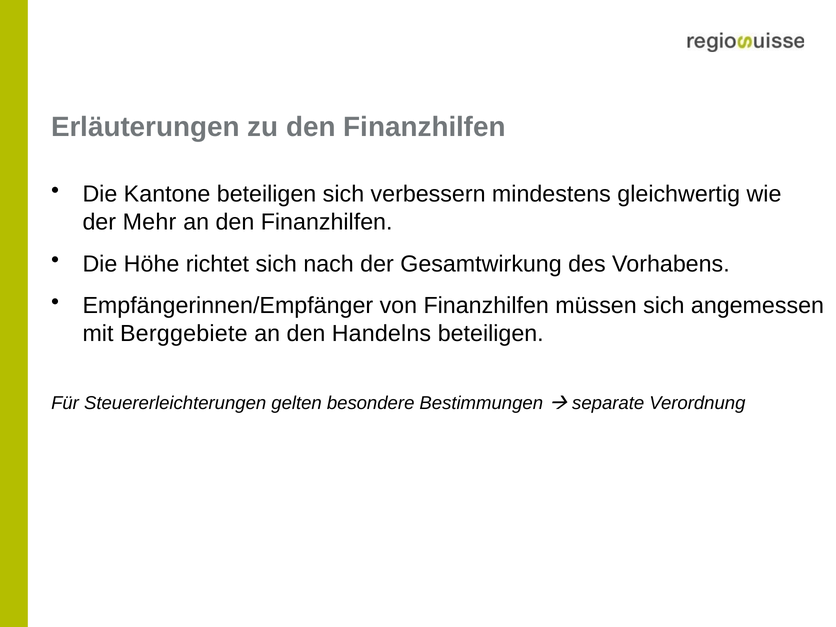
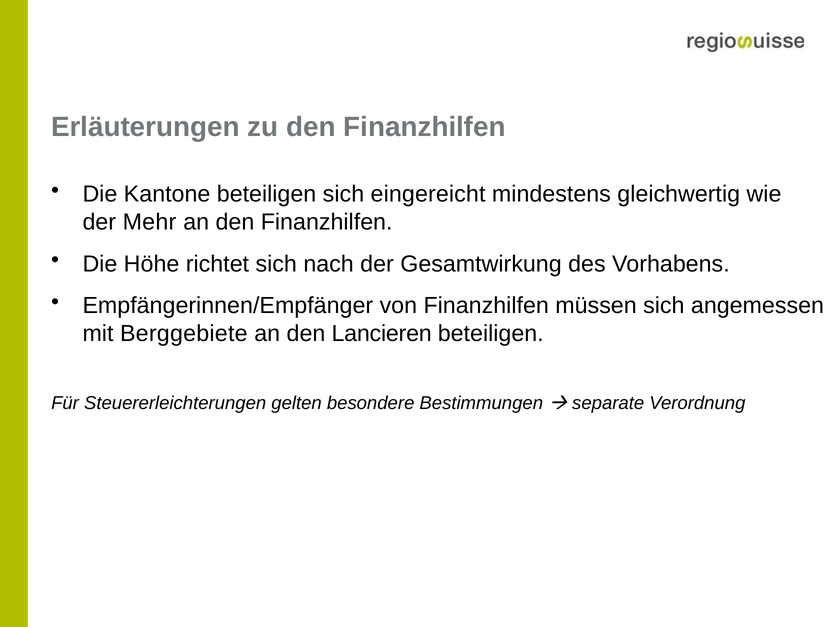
verbessern: verbessern -> eingereicht (428, 194)
Handelns: Handelns -> Lancieren (382, 334)
